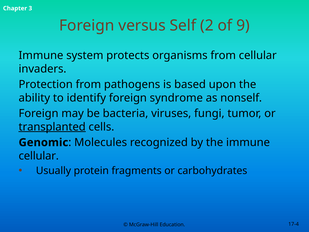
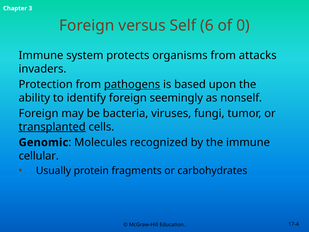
2: 2 -> 6 (207, 26)
9: 9 -> 0 (243, 26)
from cellular: cellular -> attacks (258, 55)
pathogens underline: none -> present (132, 84)
syndrome: syndrome -> seemingly (176, 98)
